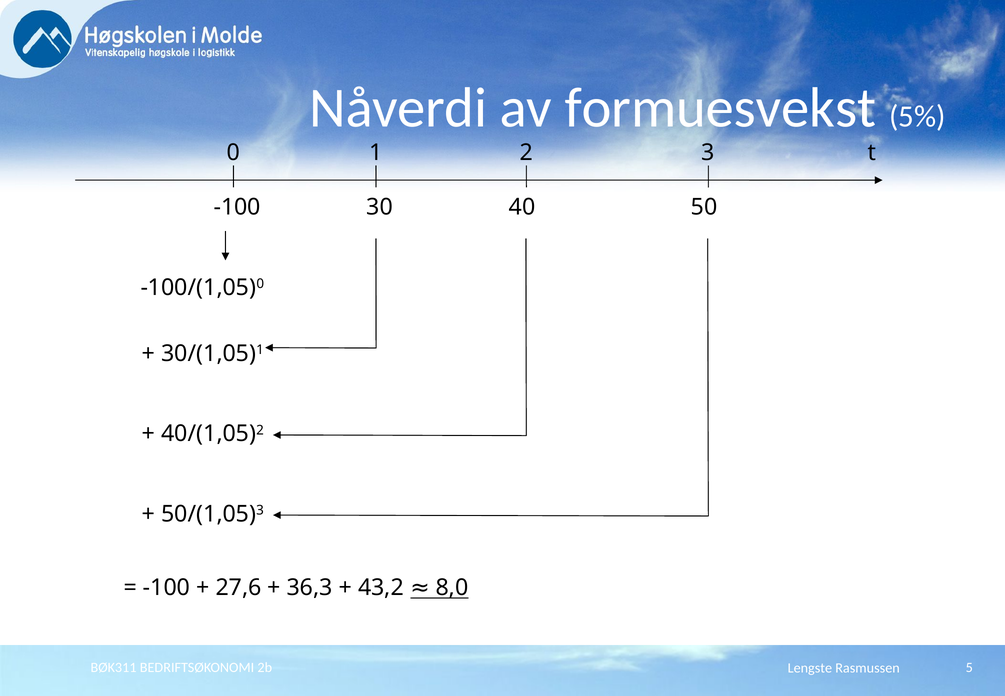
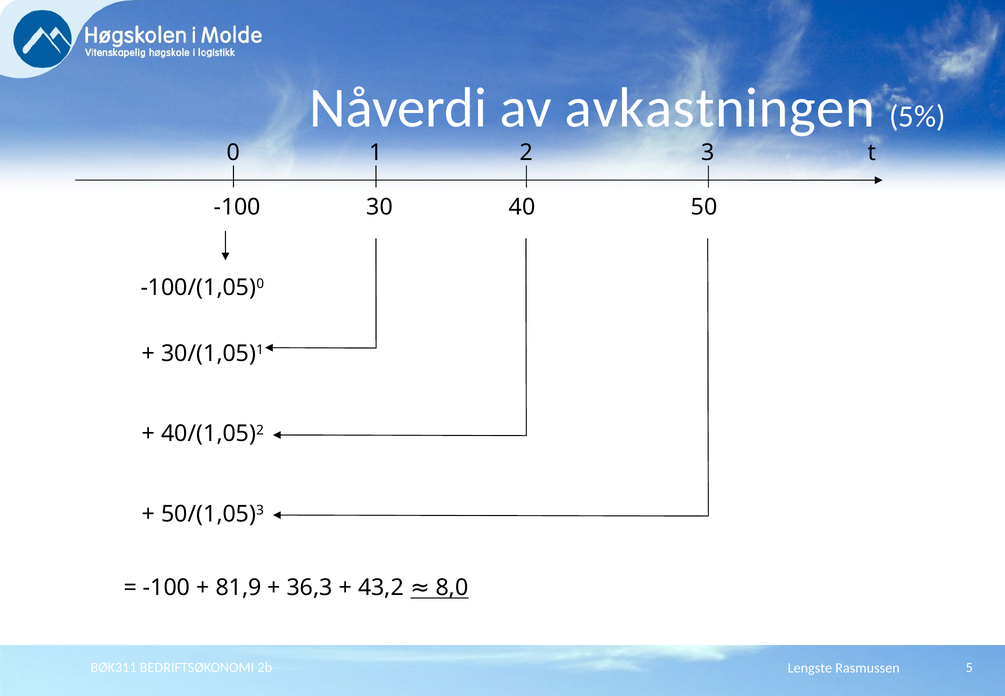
formuesvekst: formuesvekst -> avkastningen (720, 108)
27,6: 27,6 -> 81,9 (239, 587)
